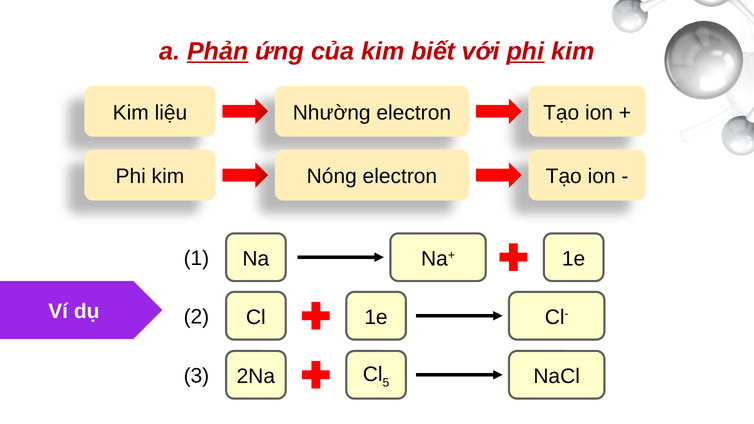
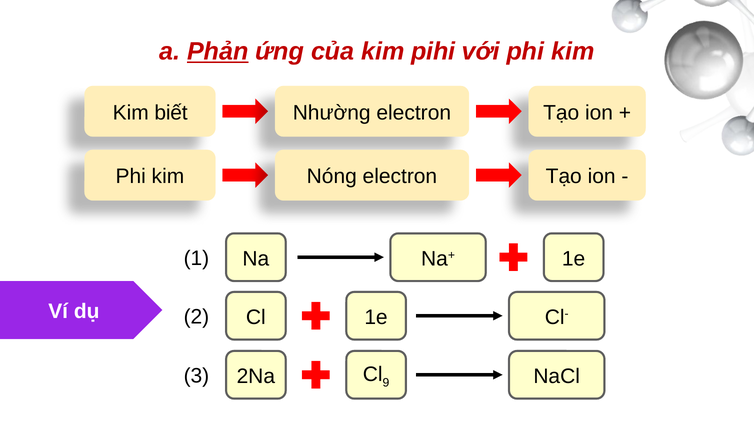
biết: biết -> pihi (433, 52)
phi underline: present -> none (525, 52)
liệu: liệu -> biết (171, 113)
5: 5 -> 9 (386, 383)
